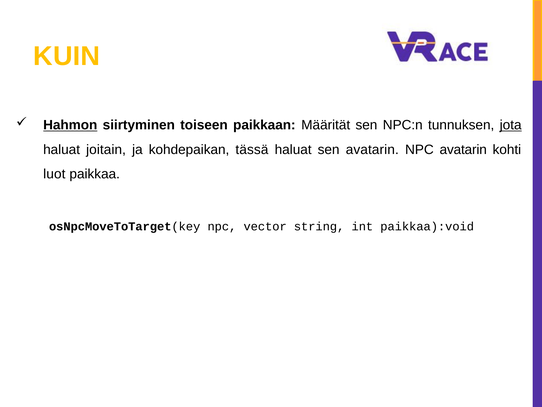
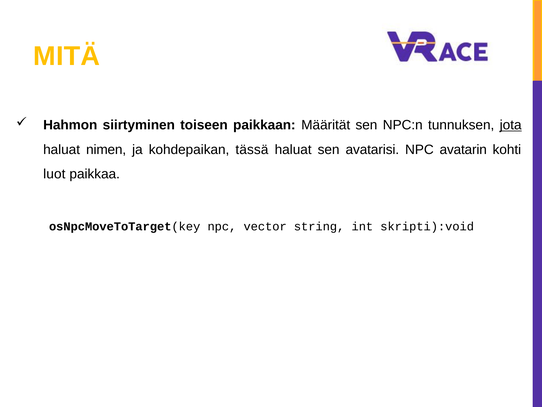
KUIN: KUIN -> MITÄ (67, 56)
Hahmon underline: present -> none (70, 125)
joitain: joitain -> nimen (106, 149)
sen avatarin: avatarin -> avatarisi (372, 149)
paikkaa):void: paikkaa):void -> skripti):void (427, 226)
